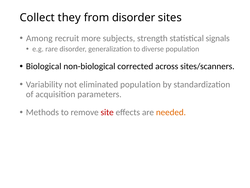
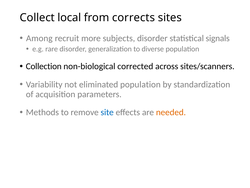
they: they -> local (69, 18)
from disorder: disorder -> corrects (134, 18)
subjects strength: strength -> disorder (152, 38)
Biological: Biological -> Collection (44, 66)
site colour: red -> blue (107, 112)
